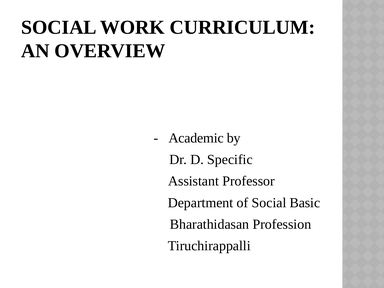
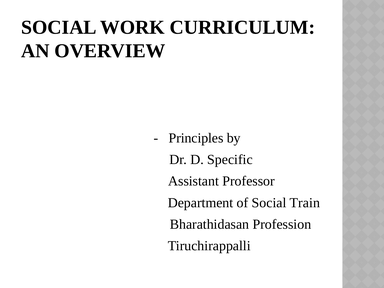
Academic: Academic -> Principles (196, 138)
Basic: Basic -> Train (305, 203)
